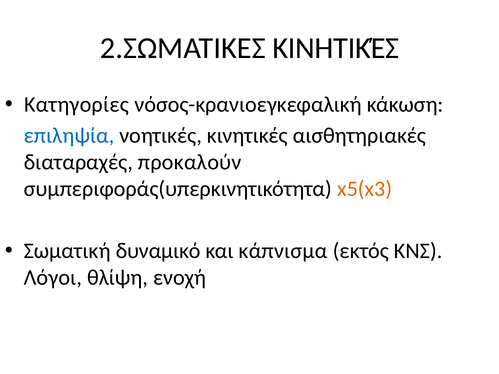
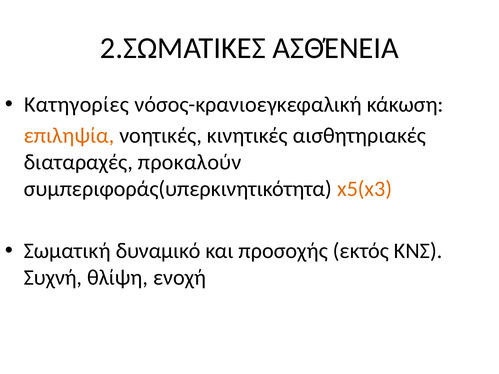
2.ΣΩΜΑΤΙΚΕΣ ΚΙΝΗΤΙΚΈΣ: ΚΙΝΗΤΙΚΈΣ -> ΑΣΘΈΝΕΙΑ (336, 48)
επιληψία colour: blue -> orange (69, 136)
κάπνισμα: κάπνισμα -> προσοχής (283, 251)
Λόγοι: Λόγοι -> Συχνή (53, 278)
